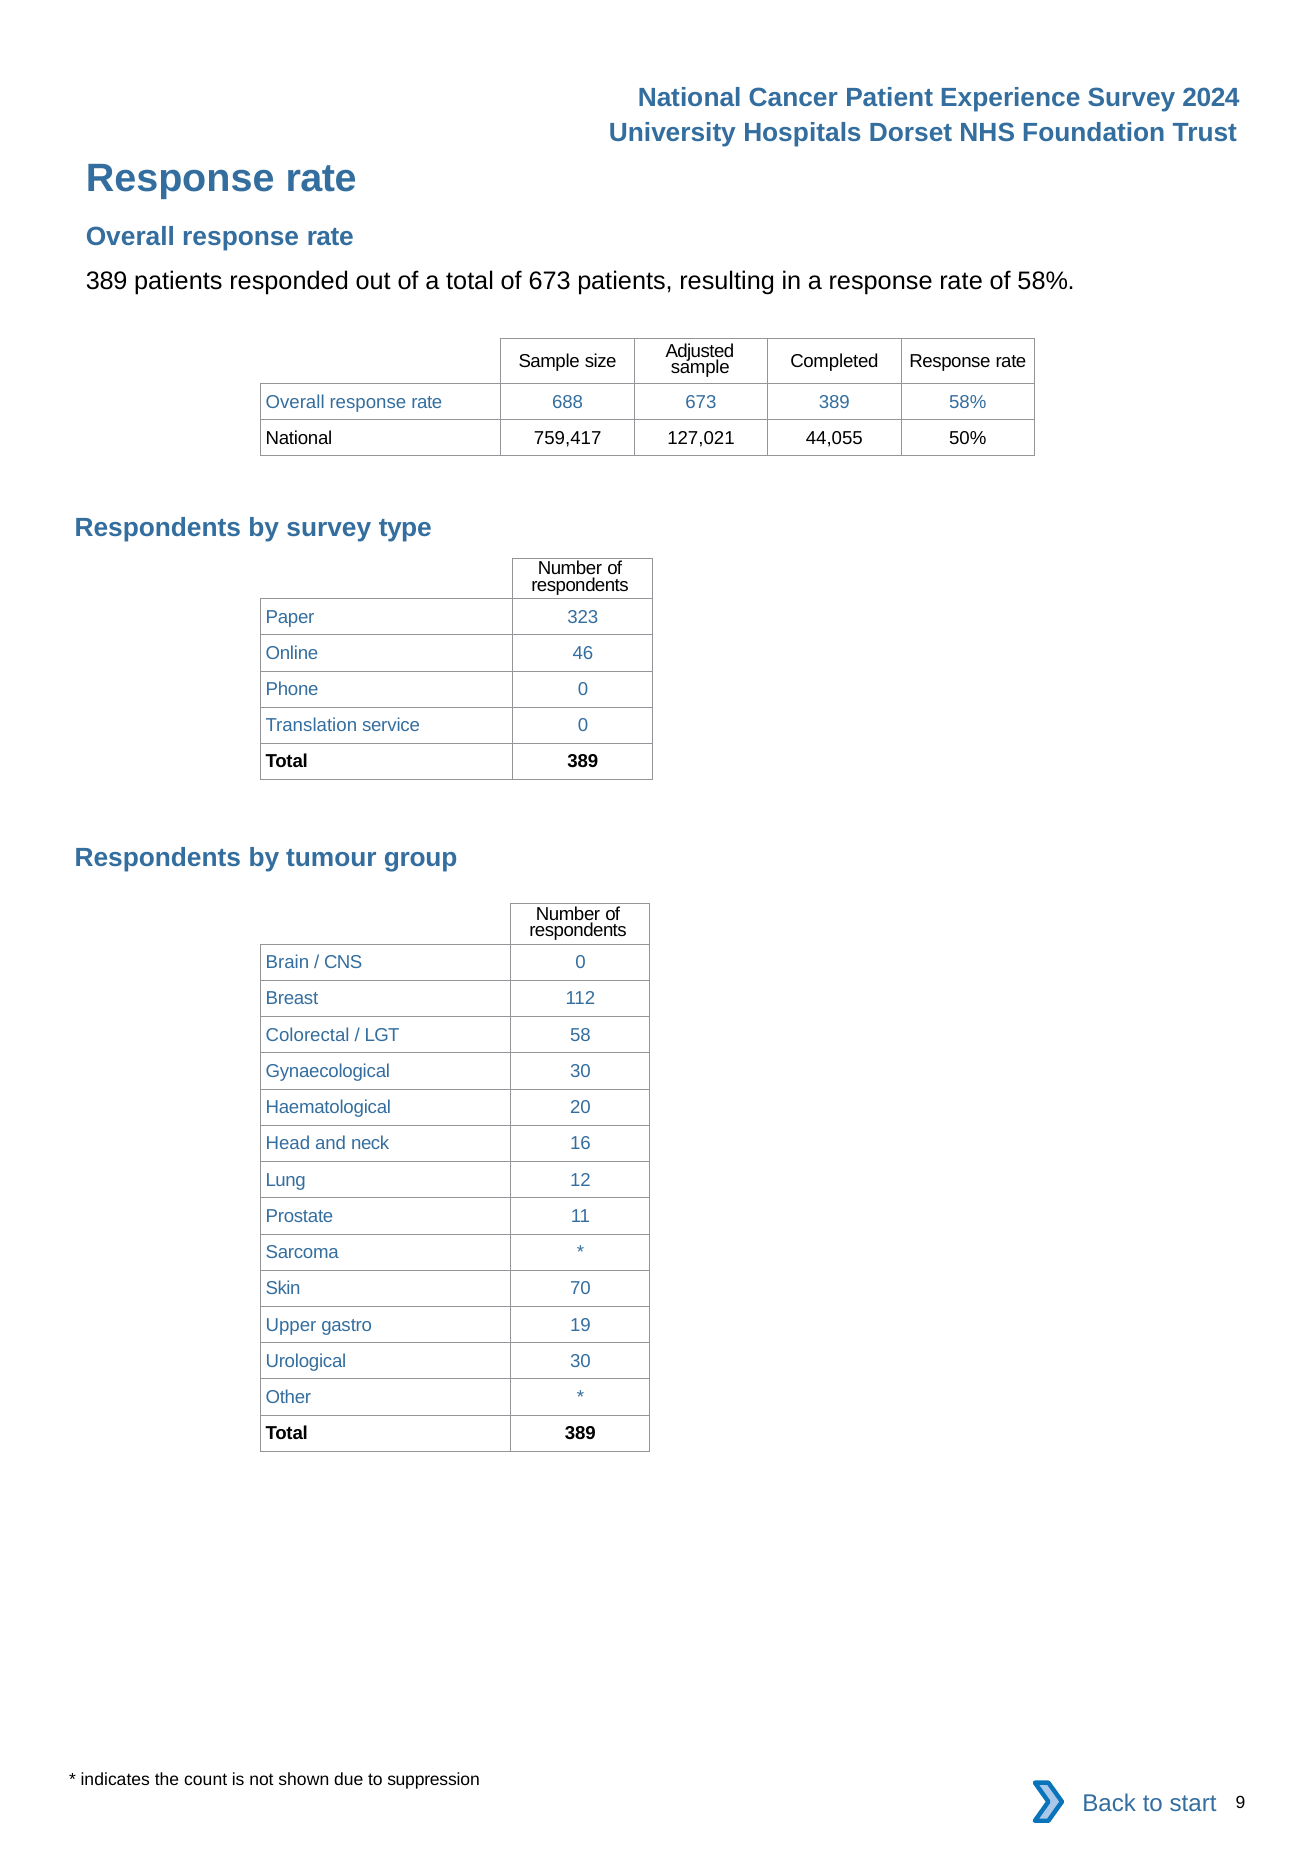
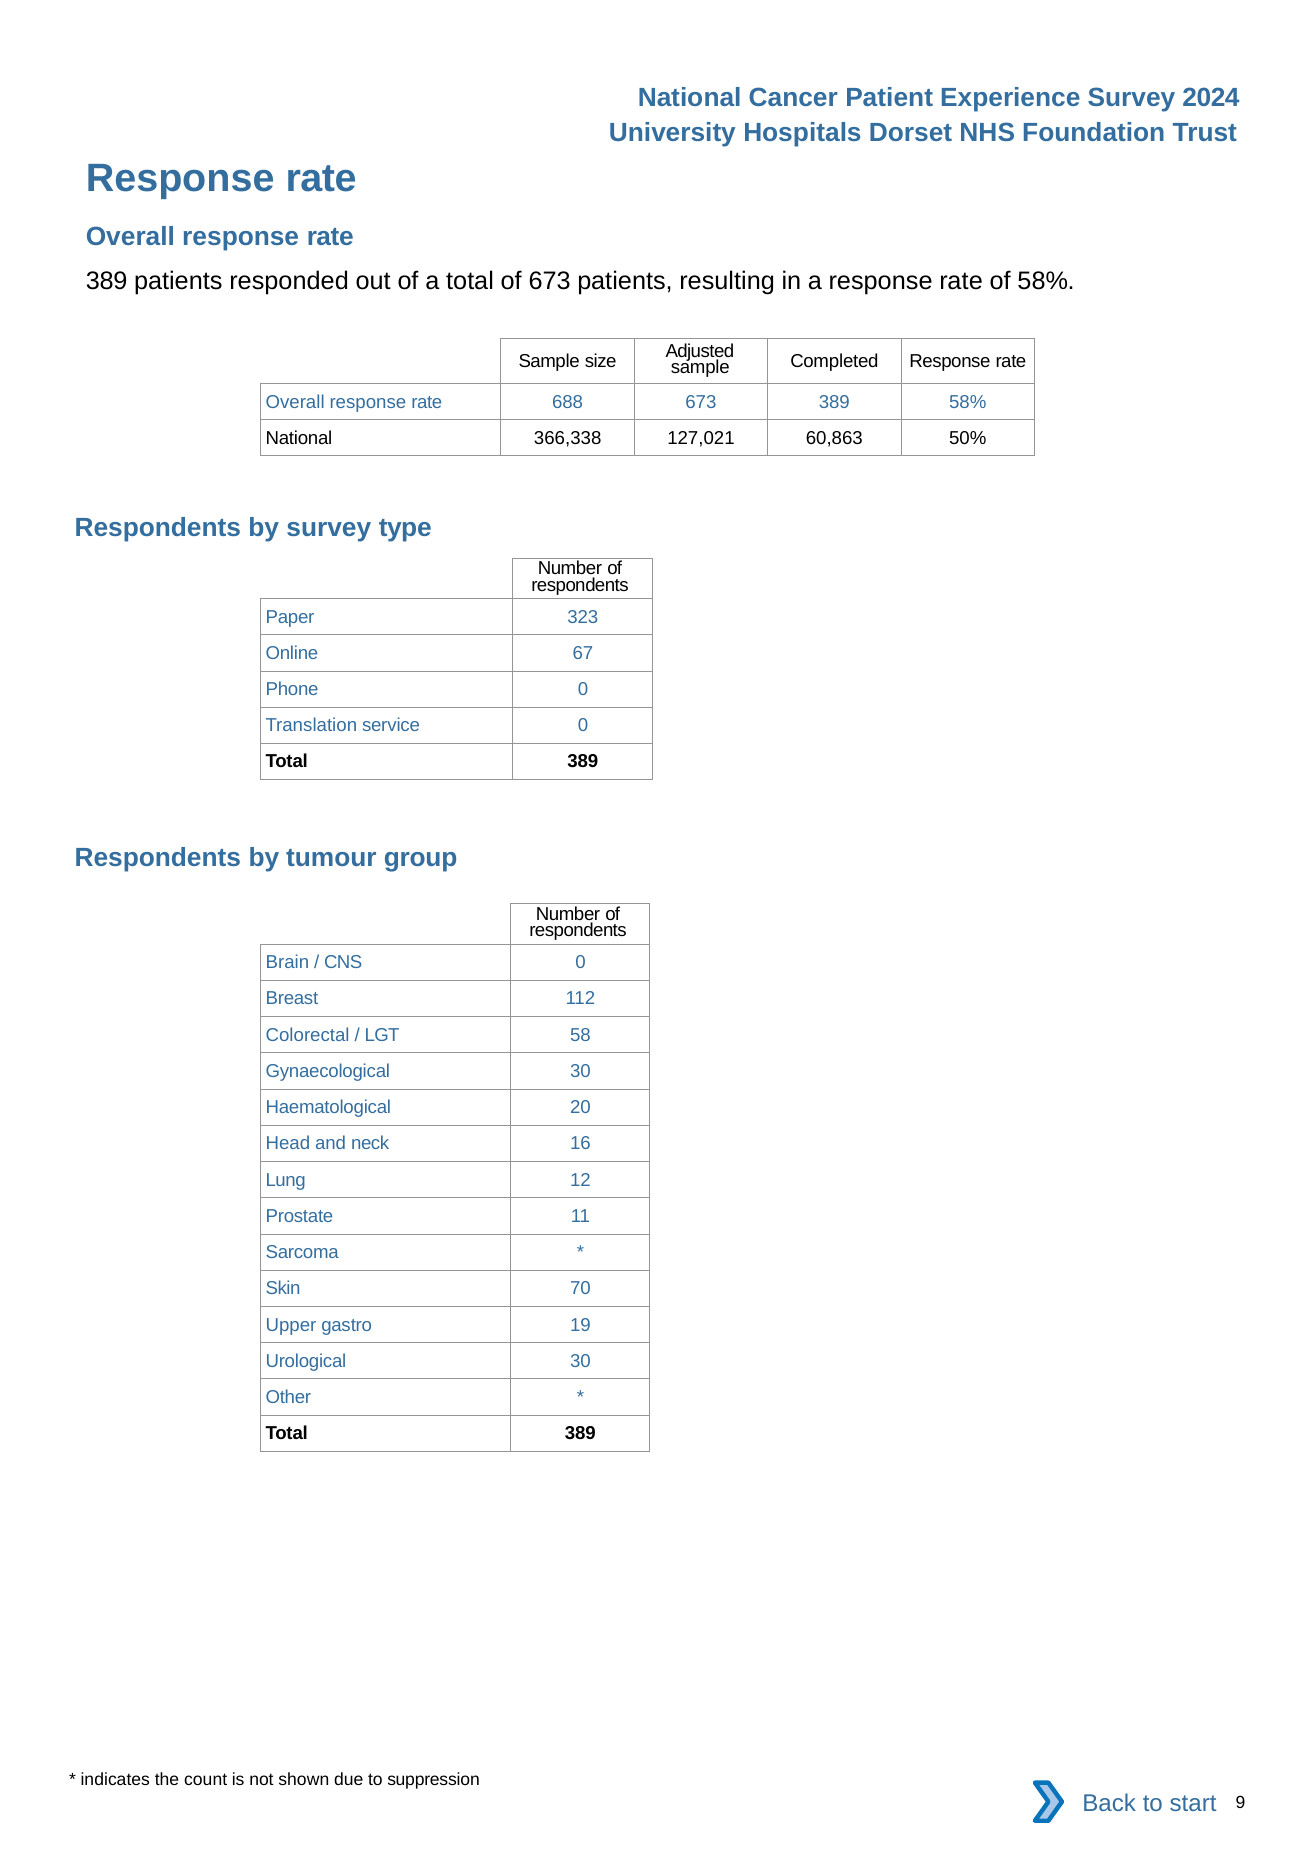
759,417: 759,417 -> 366,338 (568, 438)
44,055: 44,055 -> 60,863 (834, 438)
46: 46 -> 67 (583, 653)
